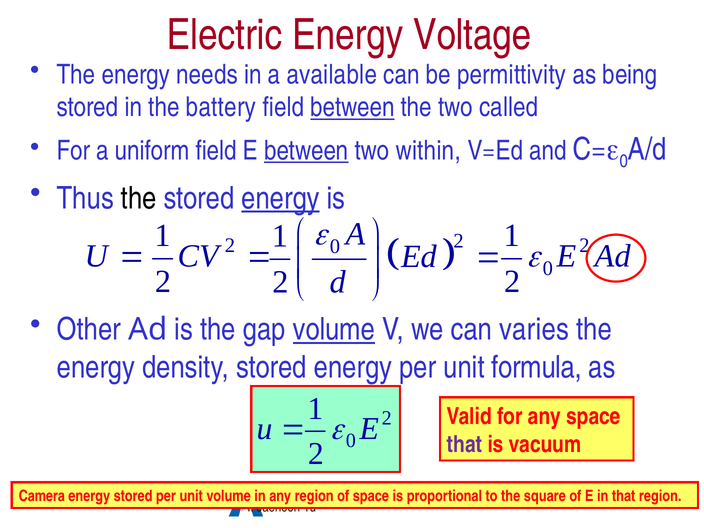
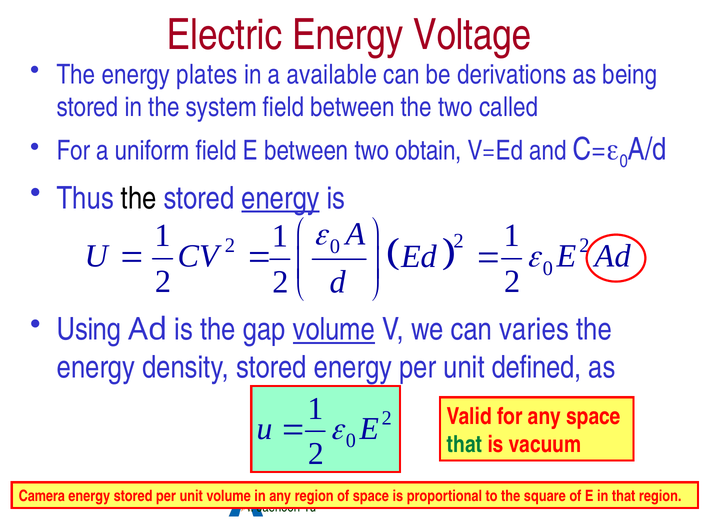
needs: needs -> plates (207, 75)
permittivity: permittivity -> derivations (512, 75)
battery: battery -> system (221, 107)
between underline: present -> none (352, 107)
between underline: present -> none (306, 150)
within: within -> obtain (429, 150)
Other: Other -> Using (89, 330)
formula: formula -> defined (537, 367)
that colour: purple -> green (465, 445)
